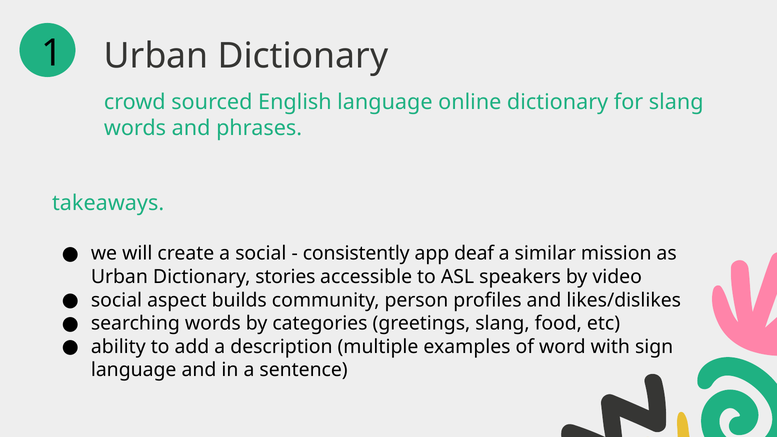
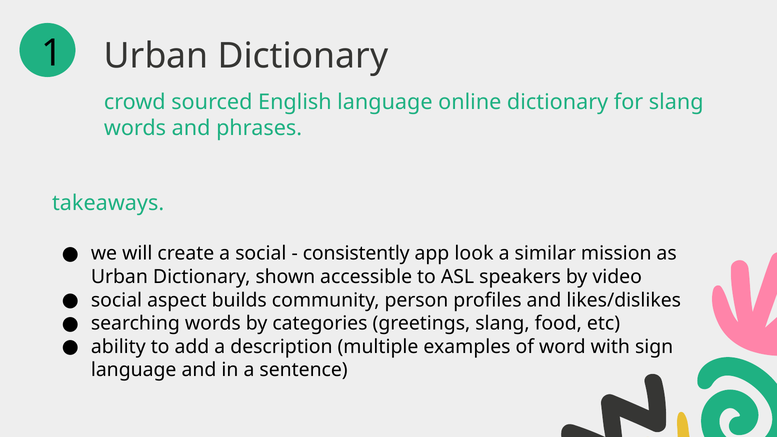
deaf: deaf -> look (474, 254)
stories: stories -> shown (285, 277)
